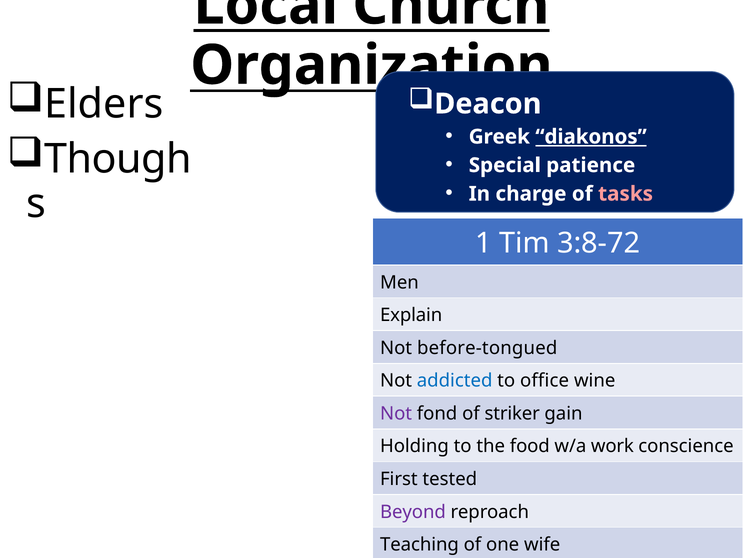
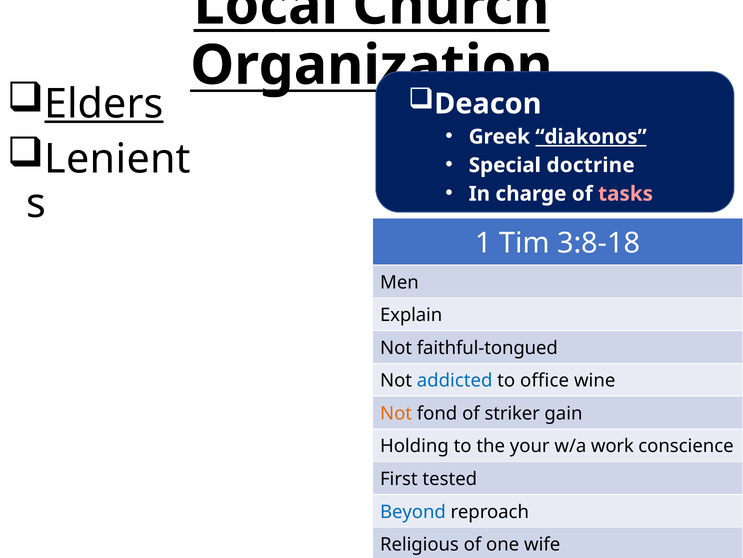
Elders underline: none -> present (104, 104)
Though: Though -> Lenient (118, 159)
patience: patience -> doctrine (591, 165)
3:8-72: 3:8-72 -> 3:8-18 (599, 243)
before-tongued: before-tongued -> faithful-tongued (487, 348)
Not colour: purple -> orange (396, 413)
food: food -> your (530, 446)
Beyond colour: purple -> blue (413, 511)
Teaching: Teaching -> Religious (419, 544)
